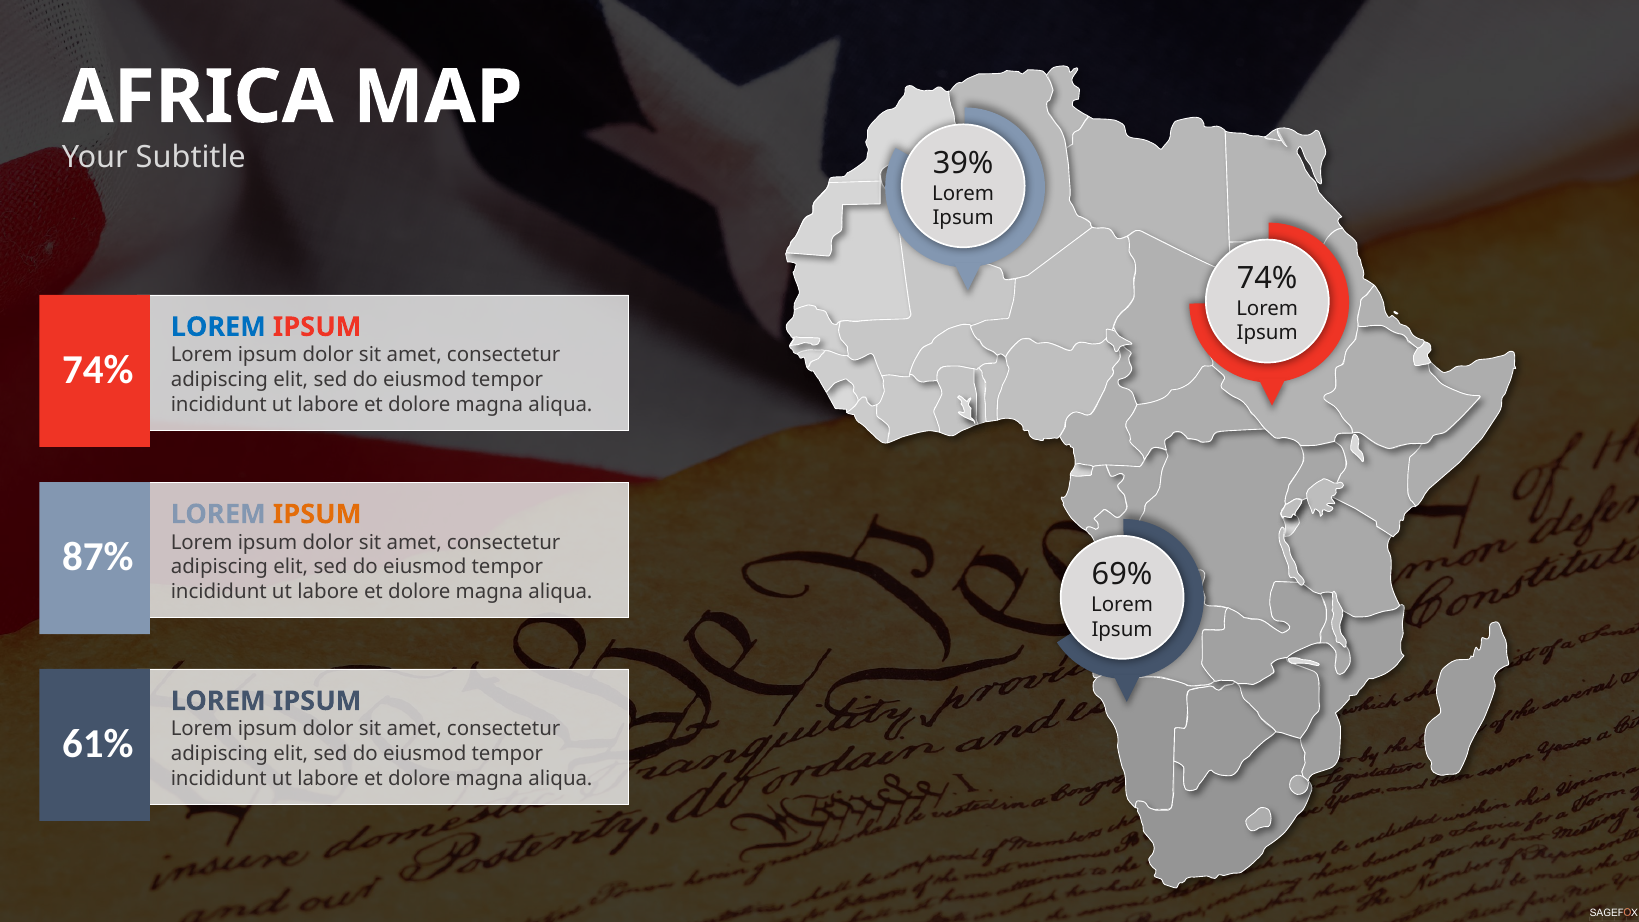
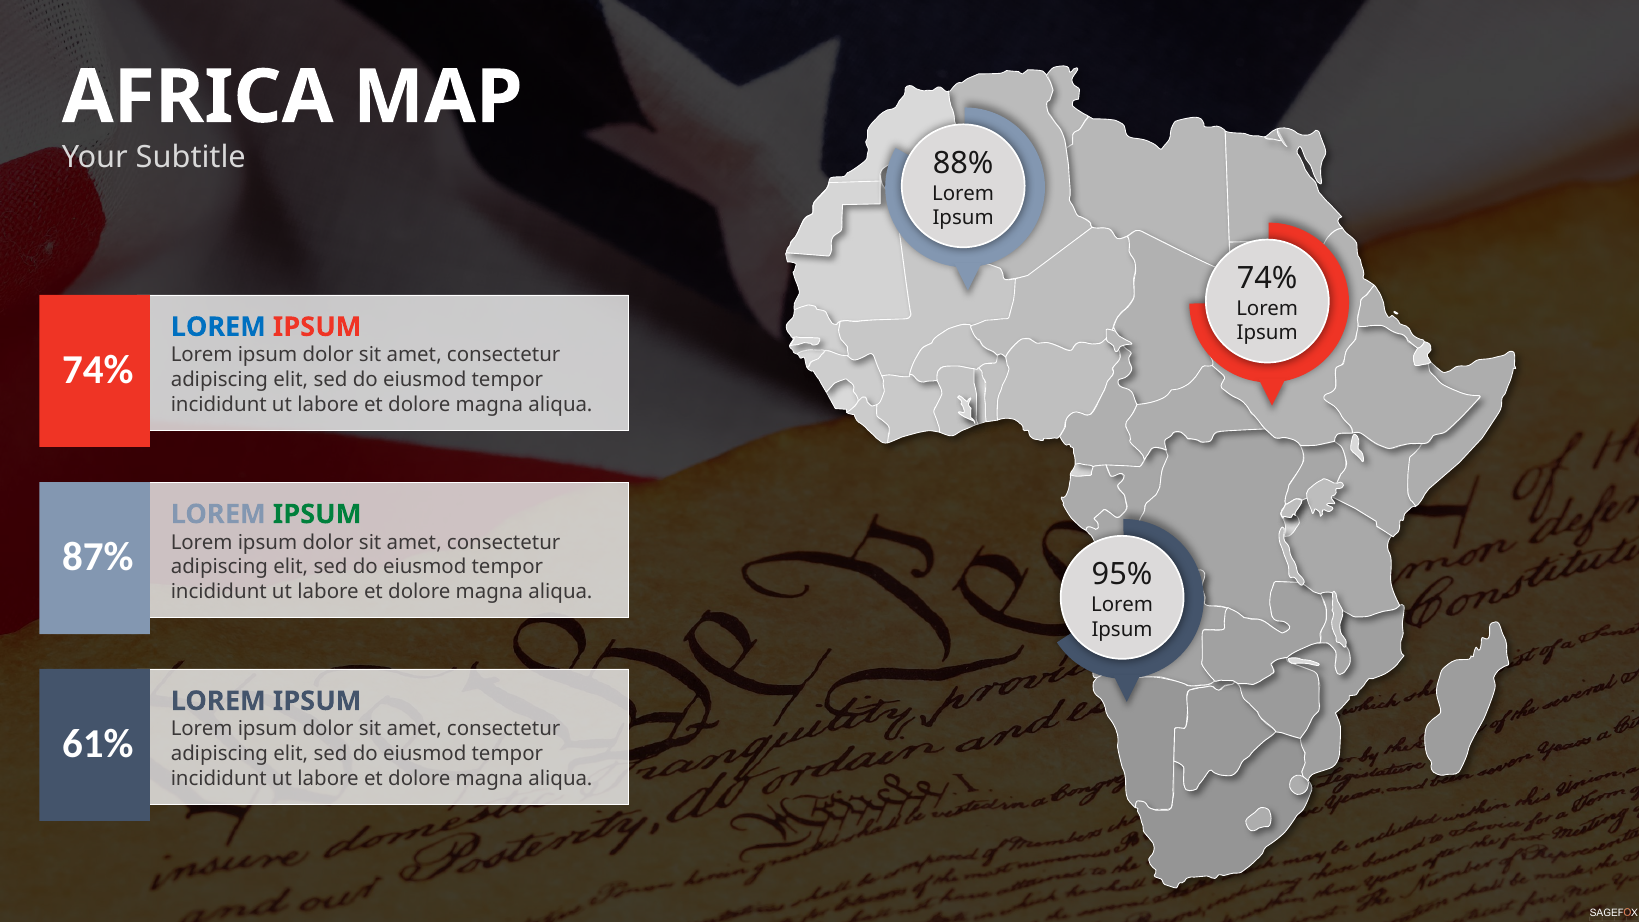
39%: 39% -> 88% (963, 163)
IPSUM colour: orange -> green (317, 514)
69%: 69% -> 95% (1122, 575)
